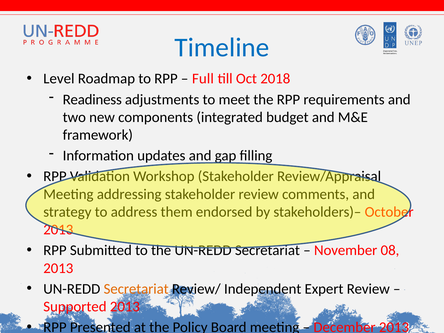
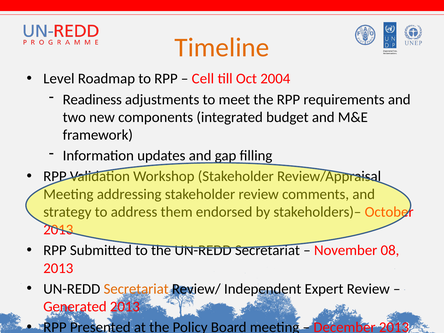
Timeline colour: blue -> orange (222, 47)
Full: Full -> Cell (203, 79)
2018: 2018 -> 2004 (275, 79)
Supported: Supported -> Generated (75, 307)
